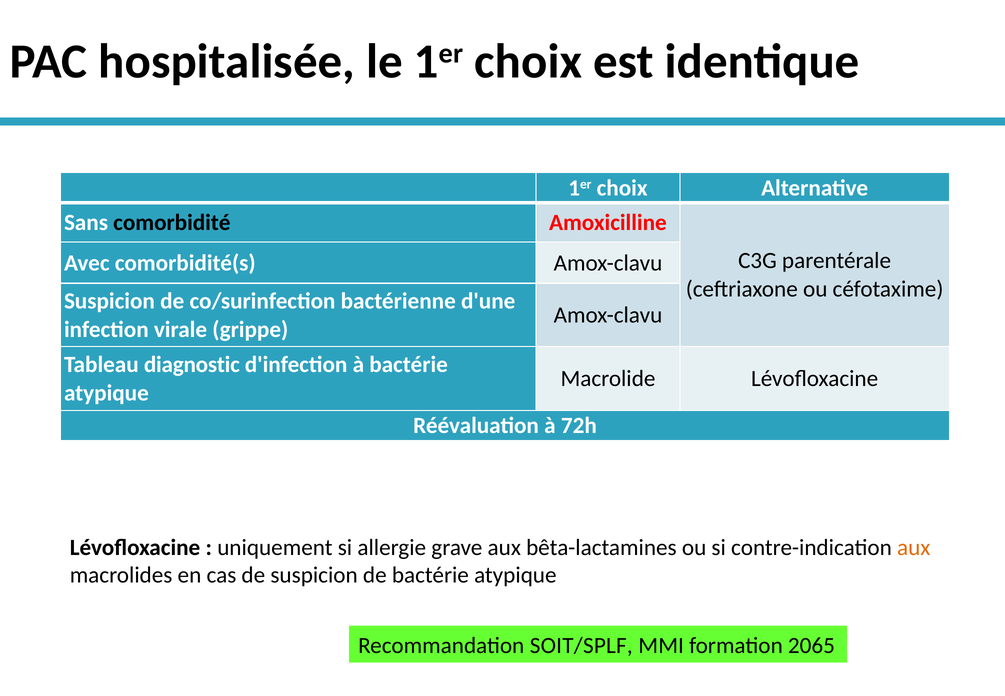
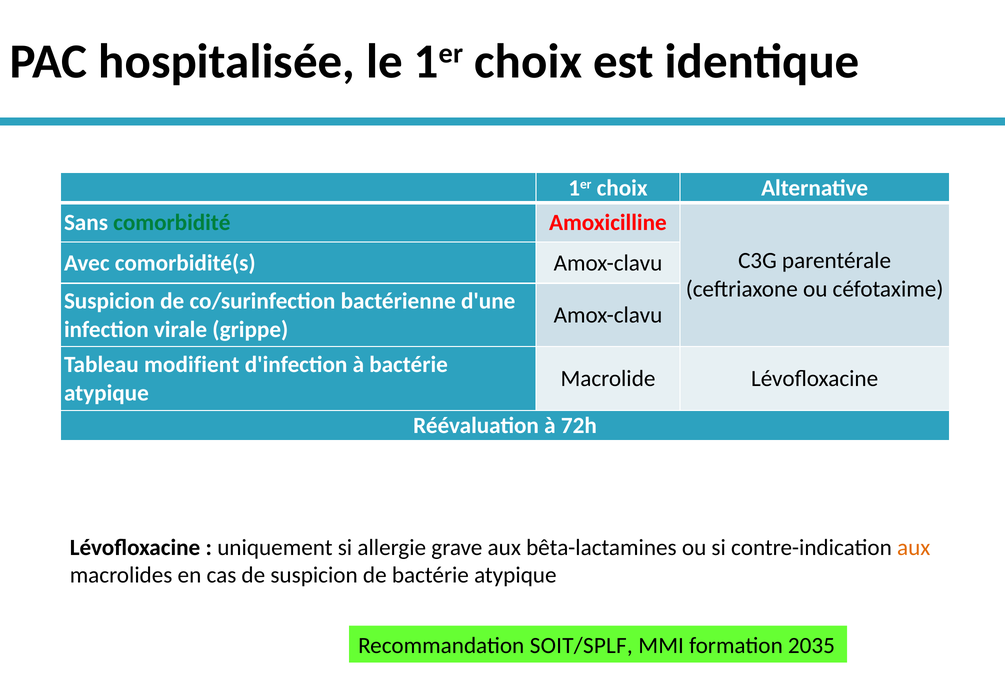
comorbidité colour: black -> green (172, 223)
diagnostic: diagnostic -> modifient (192, 365)
2065: 2065 -> 2035 (811, 646)
